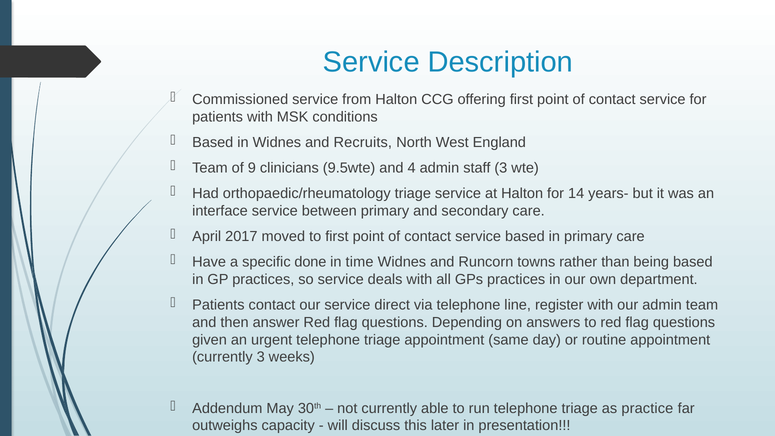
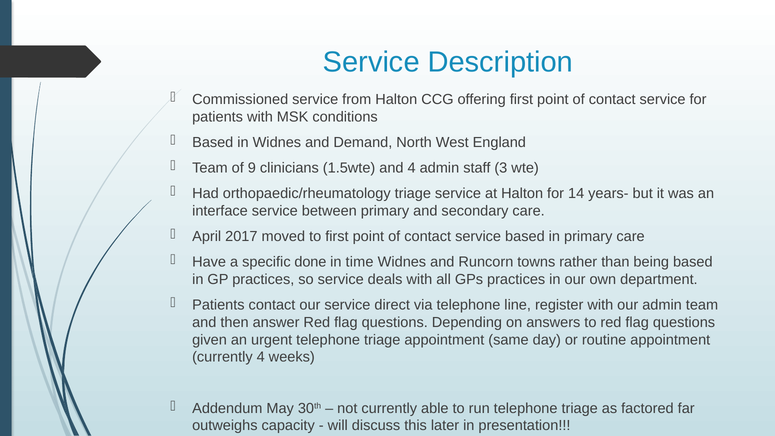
Recruits: Recruits -> Demand (363, 142)
9.5wte: 9.5wte -> 1.5wte (349, 168)
currently 3: 3 -> 4 (261, 357)
practice: practice -> factored (647, 408)
